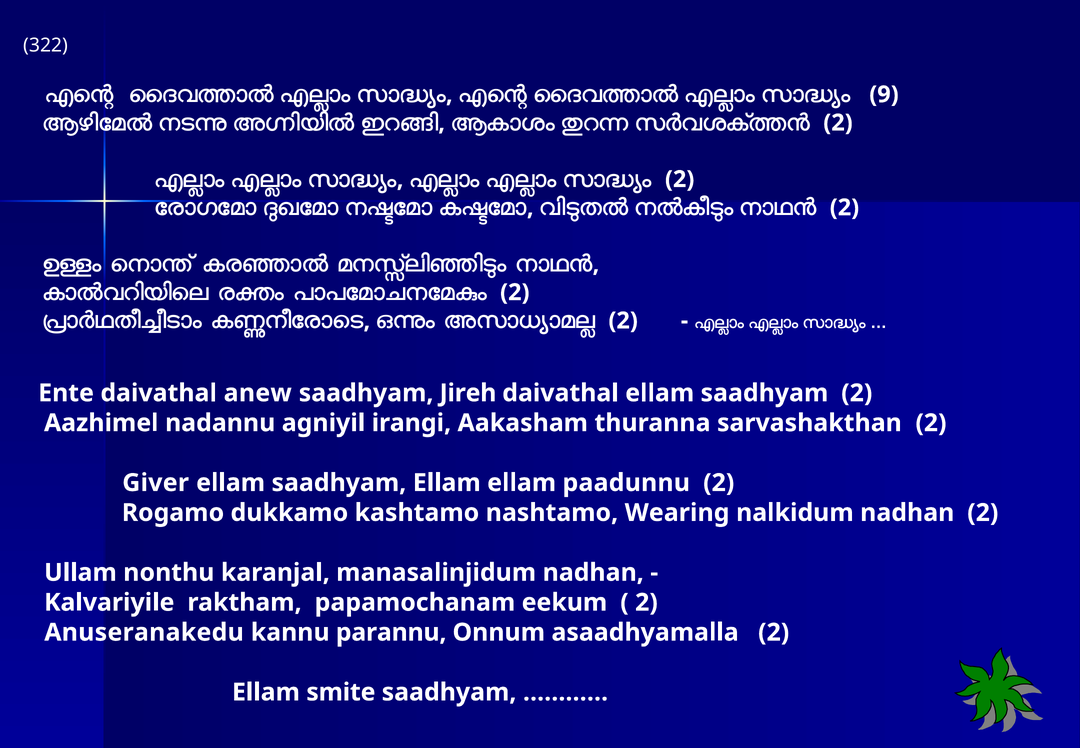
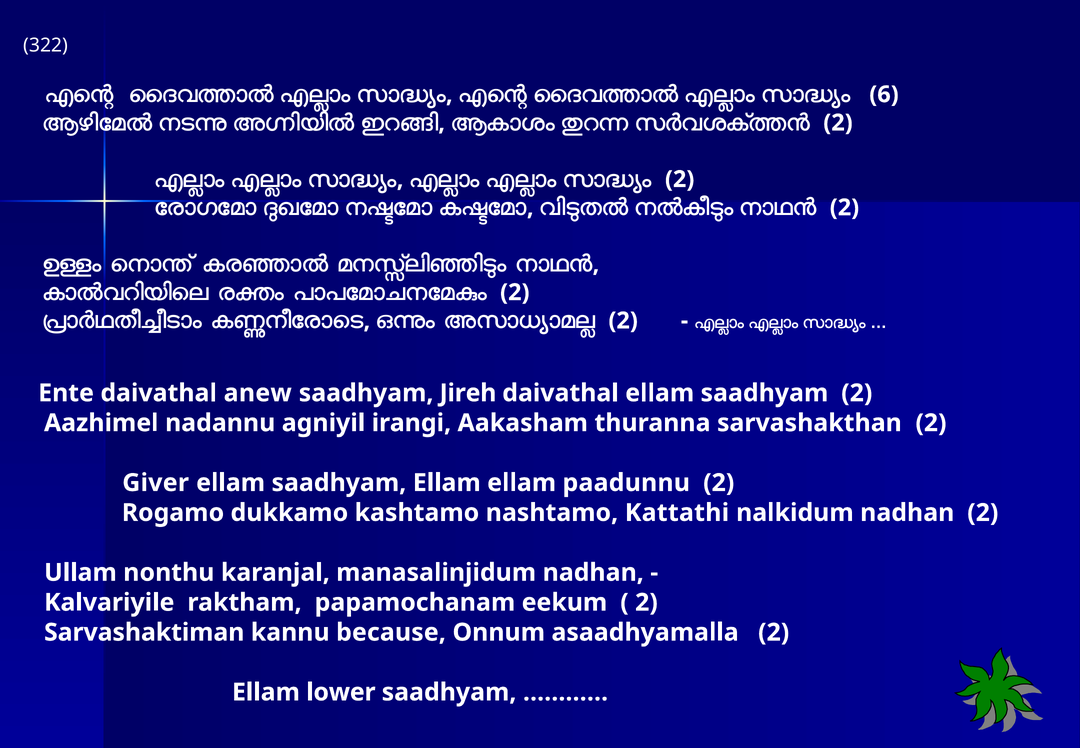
9: 9 -> 6 (884, 94)
Wearing: Wearing -> Kattathi (677, 513)
Anuseranakedu: Anuseranakedu -> Sarvashaktiman (144, 632)
parannu: parannu -> because (391, 632)
smite: smite -> lower (341, 692)
